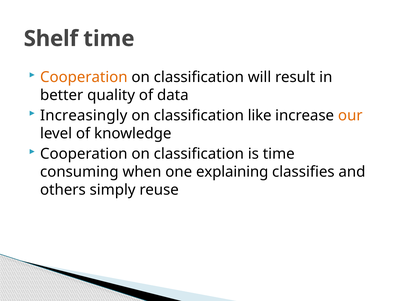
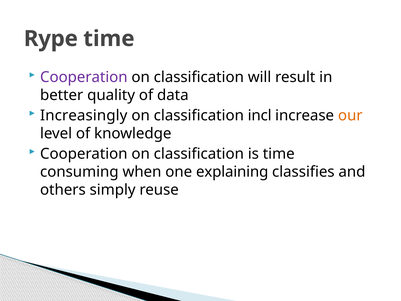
Shelf: Shelf -> Rype (51, 39)
Cooperation colour: orange -> purple (84, 77)
like: like -> incl (260, 115)
